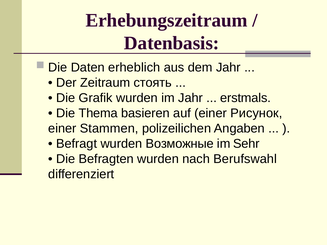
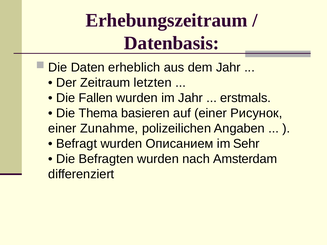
стоять: стоять -> letzten (153, 83)
Grafik: Grafik -> Fallen (96, 98)
Stammen: Stammen -> Zunahme (109, 128)
Возможные: Возможные -> Описанием (180, 144)
Berufswahl: Berufswahl -> Amsterdam (245, 159)
